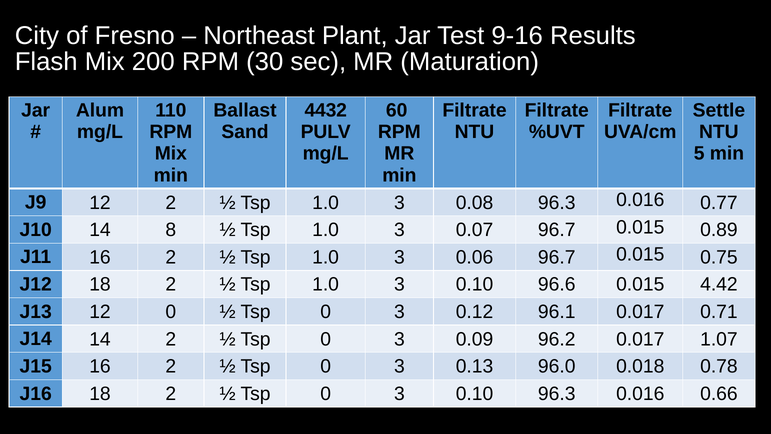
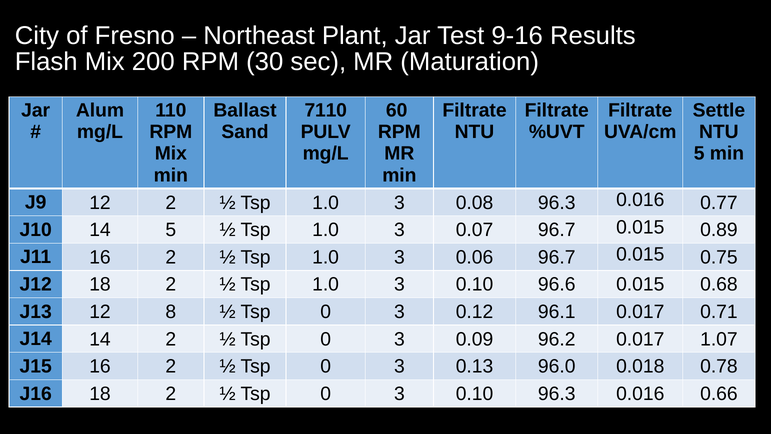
4432: 4432 -> 7110 (326, 111)
14 8: 8 -> 5 (171, 230)
4.42: 4.42 -> 0.68 (719, 284)
12 0: 0 -> 8 (171, 312)
